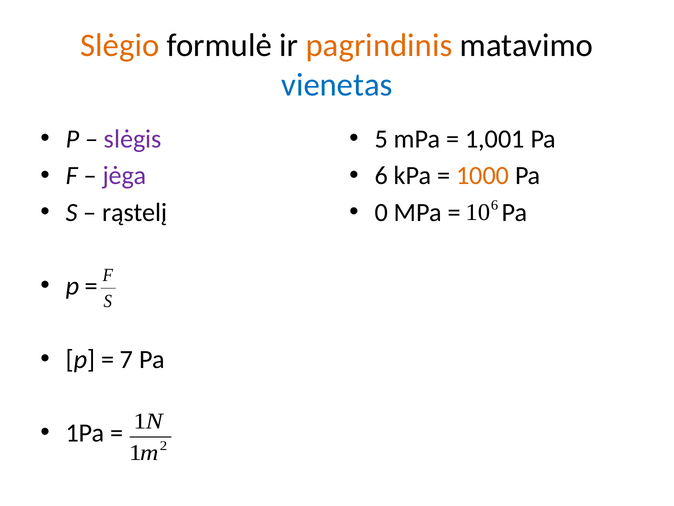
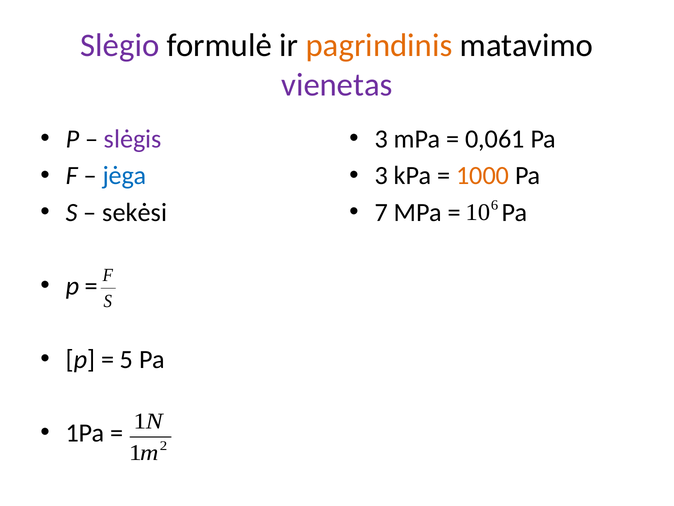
Slėgio colour: orange -> purple (120, 46)
vienetas colour: blue -> purple (337, 85)
5: 5 -> 3 (381, 139)
1,001: 1,001 -> 0,061 (495, 139)
jėga colour: purple -> blue (124, 176)
6: 6 -> 3 (381, 176)
rąstelį: rąstelį -> sekėsi (135, 212)
0: 0 -> 7 (381, 212)
7: 7 -> 5 (127, 359)
